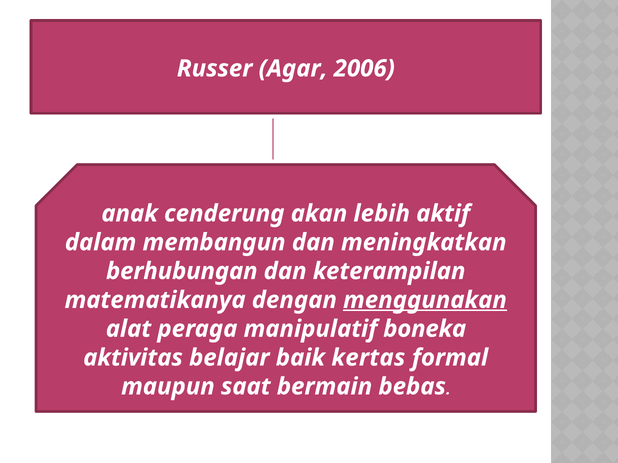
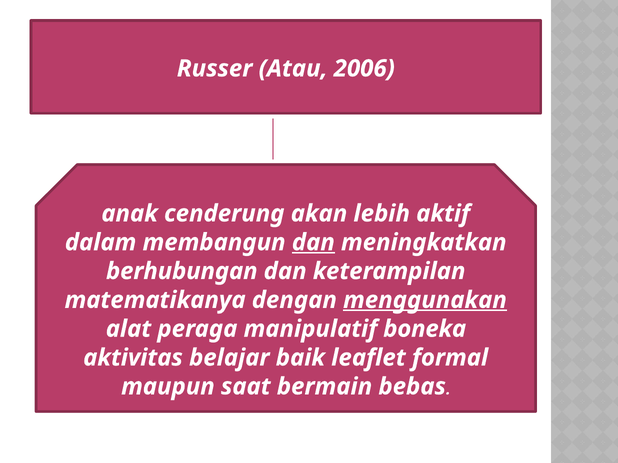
Agar: Agar -> Atau (293, 69)
dan underline: none -> present (313, 243)
kertas: kertas -> leaflet (368, 358)
